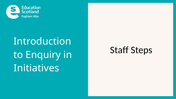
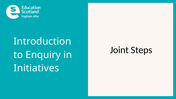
Staff: Staff -> Joint (119, 50)
